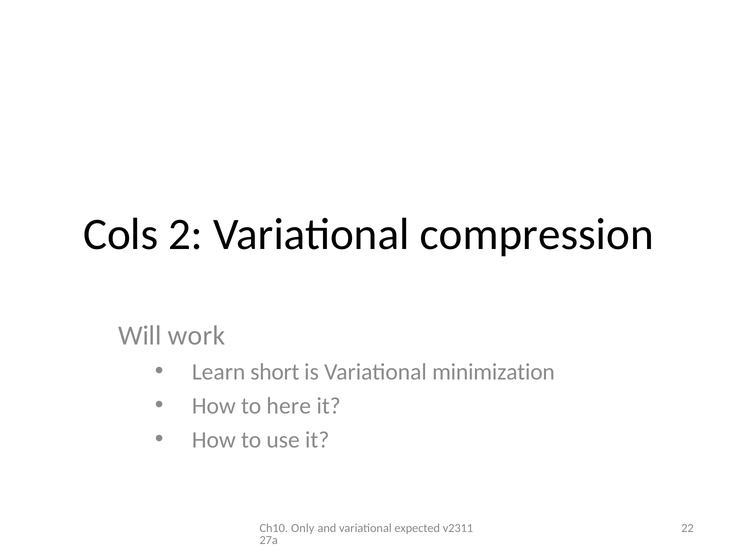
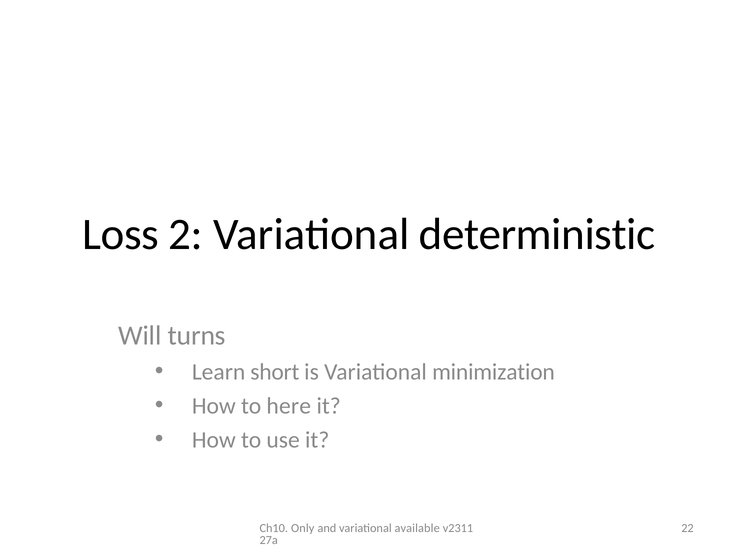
Cols: Cols -> Loss (121, 234)
compression: compression -> deterministic (537, 234)
work: work -> turns (197, 336)
expected: expected -> available (417, 528)
